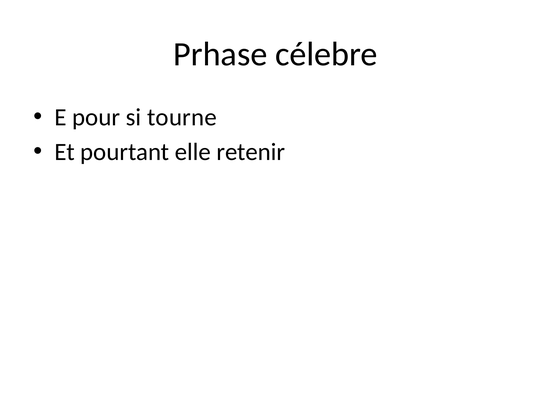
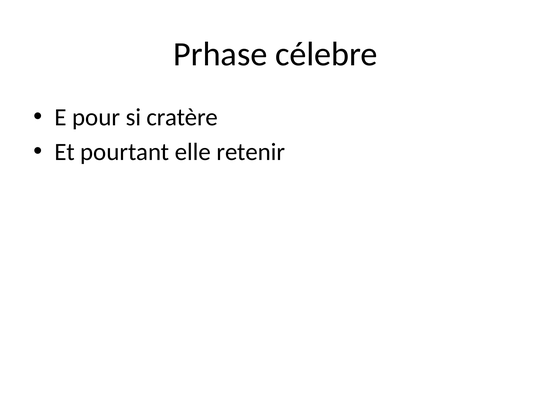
tourne: tourne -> cratère (182, 117)
